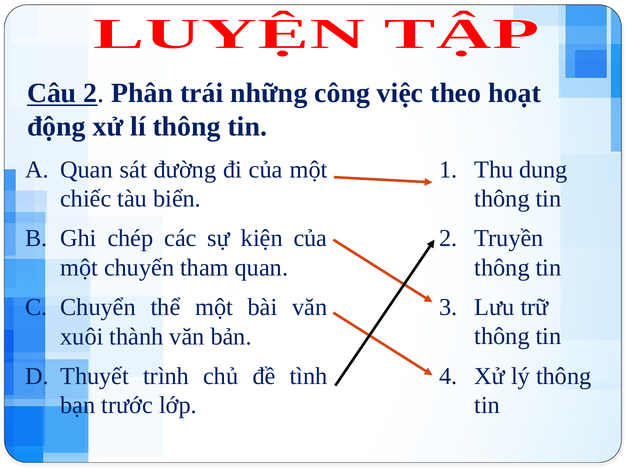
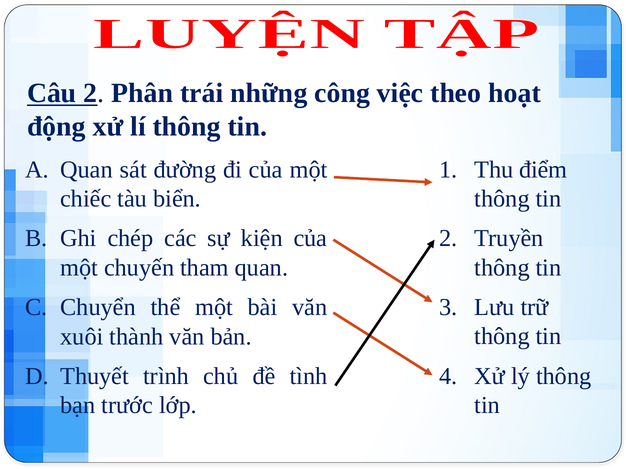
dung: dung -> điểm (543, 170)
